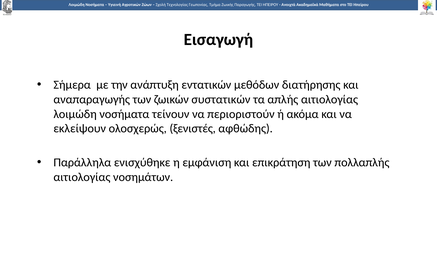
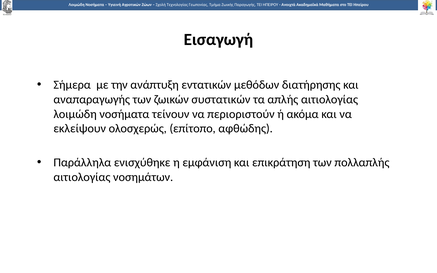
ξενιστές: ξενιστές -> επίτοπο (193, 129)
